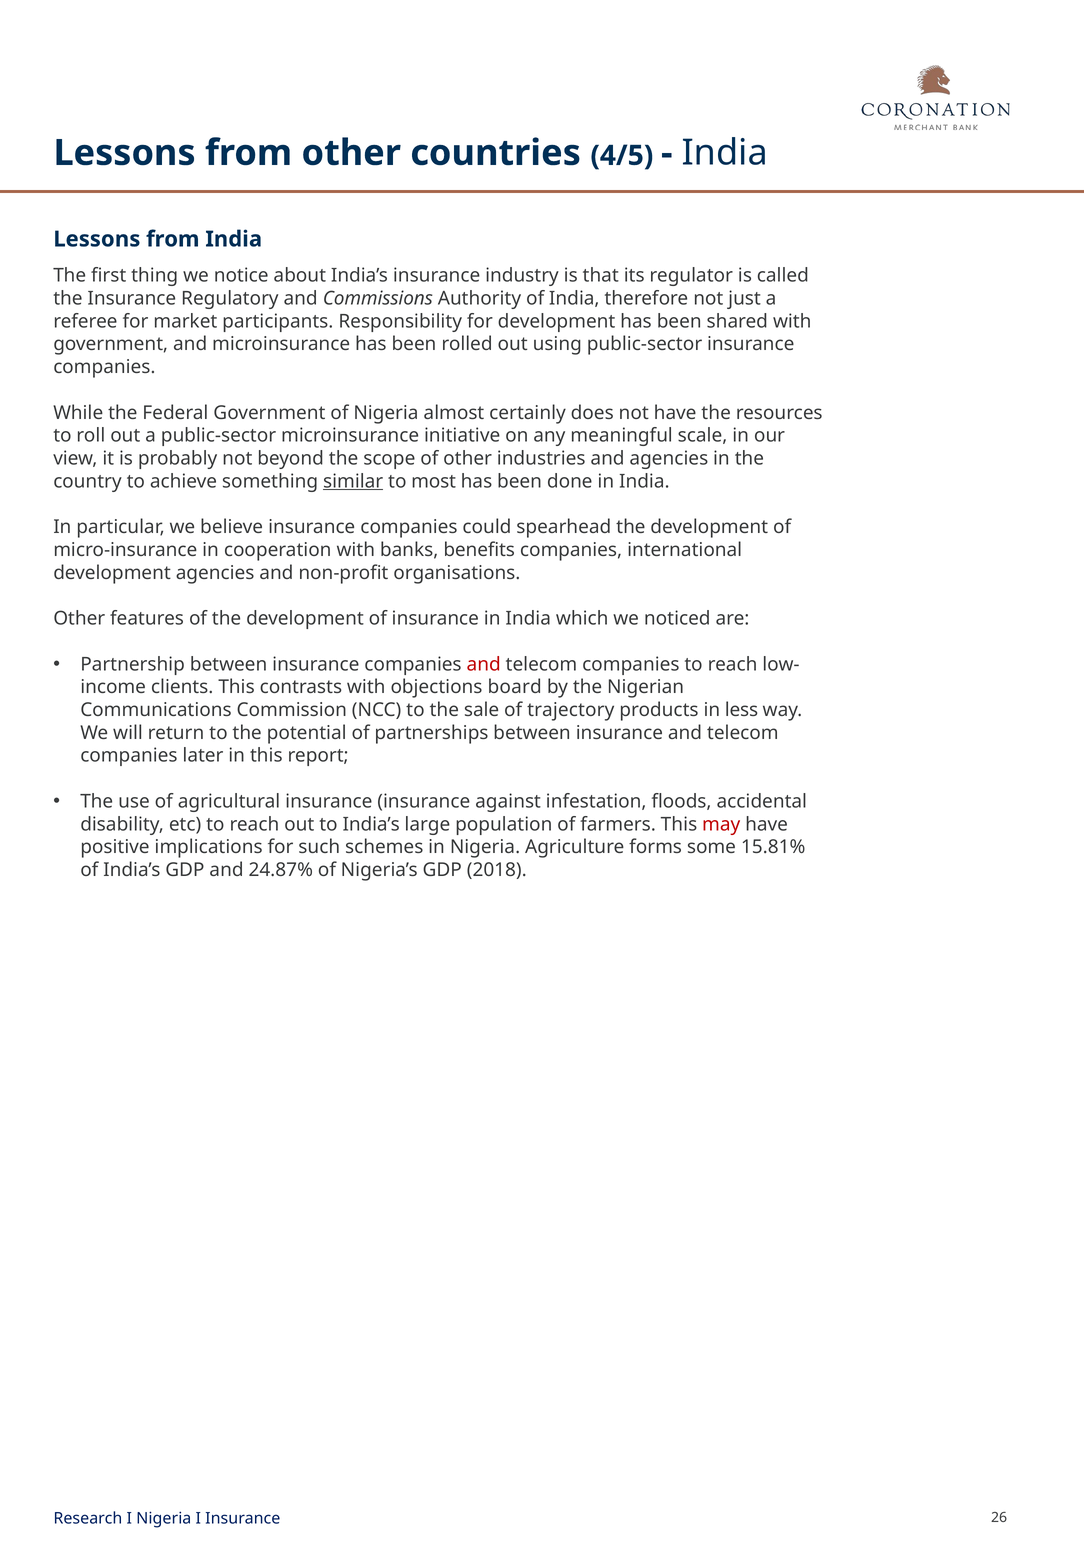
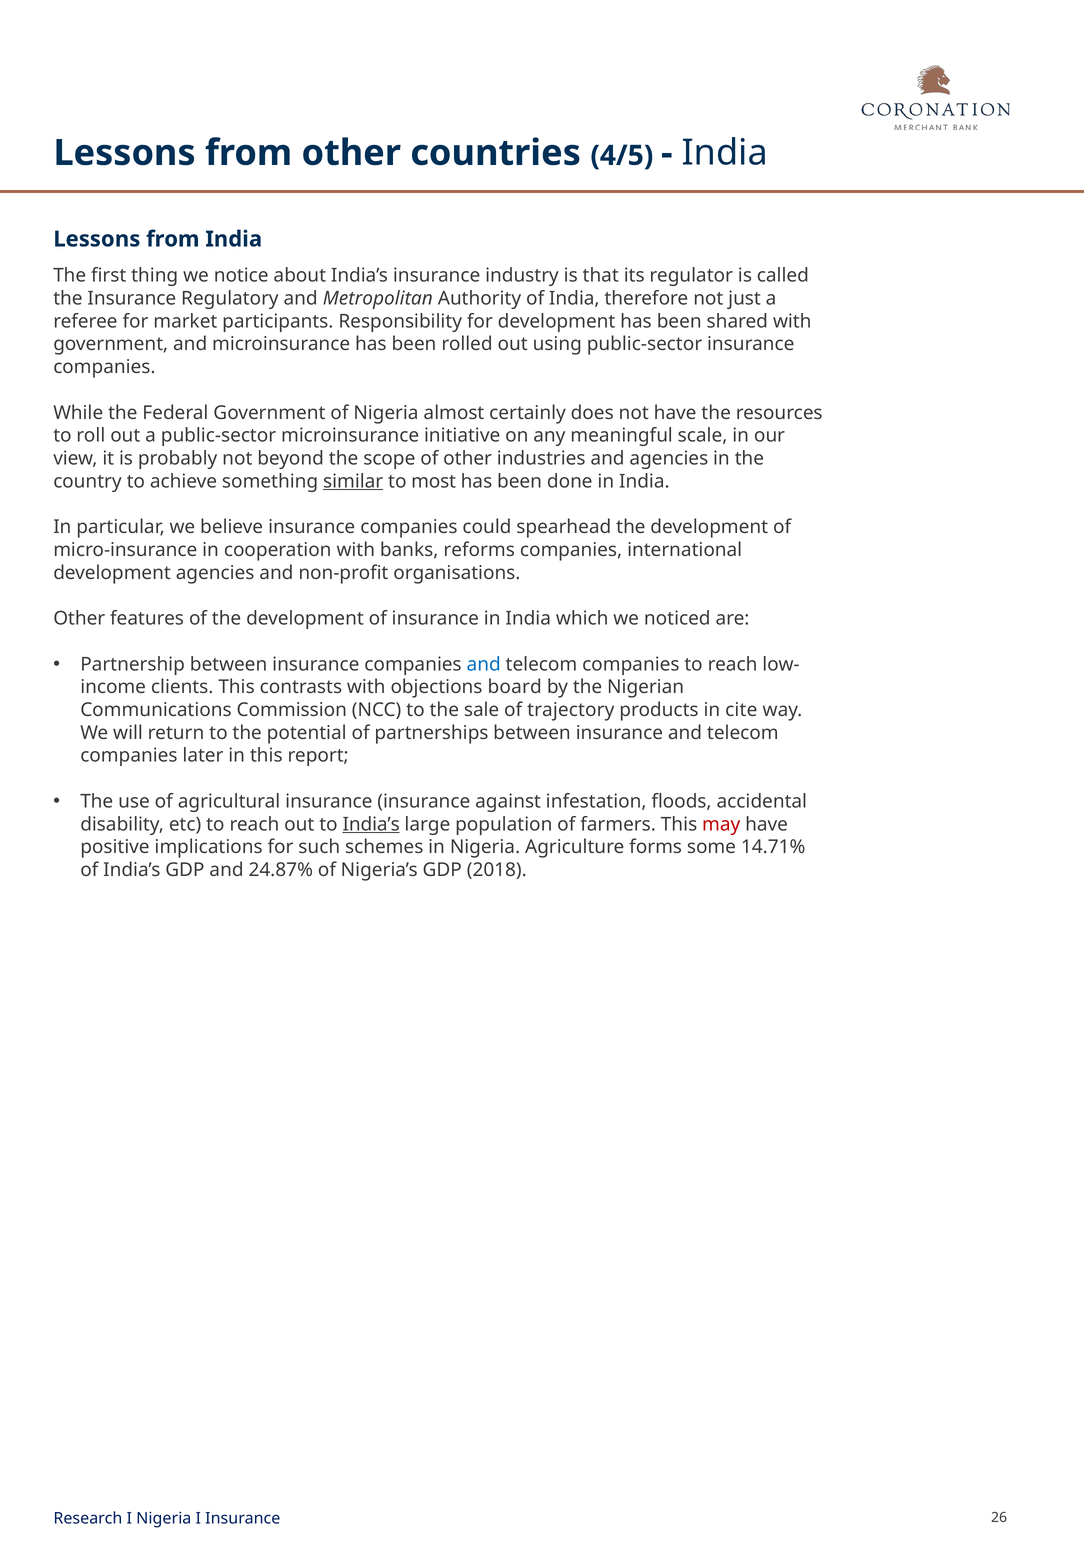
Commissions: Commissions -> Metropolitan (378, 299)
benefits: benefits -> reforms (479, 550)
and colour: red -> blue (484, 665)
less: less -> cite (741, 710)
India’s underline: none -> present (371, 825)
15.81%: 15.81% -> 14.71% (773, 848)
